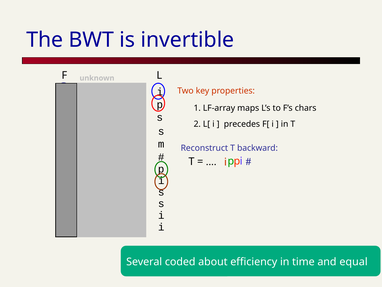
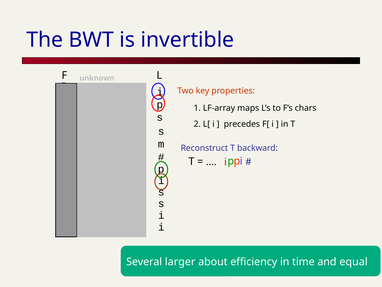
coded: coded -> larger (180, 261)
